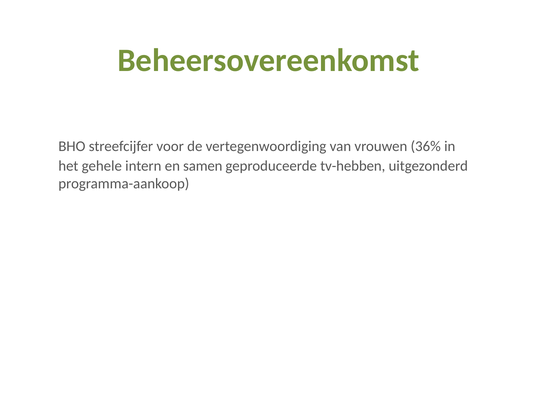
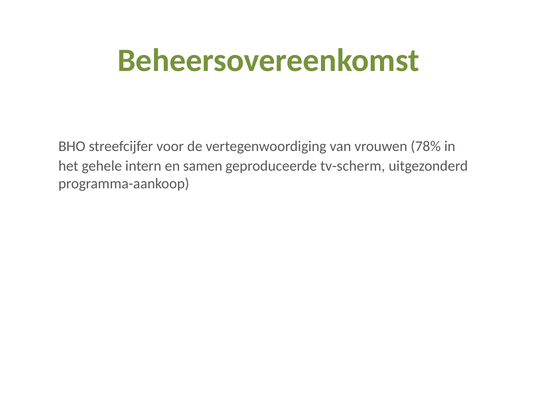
36%: 36% -> 78% (426, 146)
tv-hebben: tv-hebben -> tv-scherm (353, 166)
